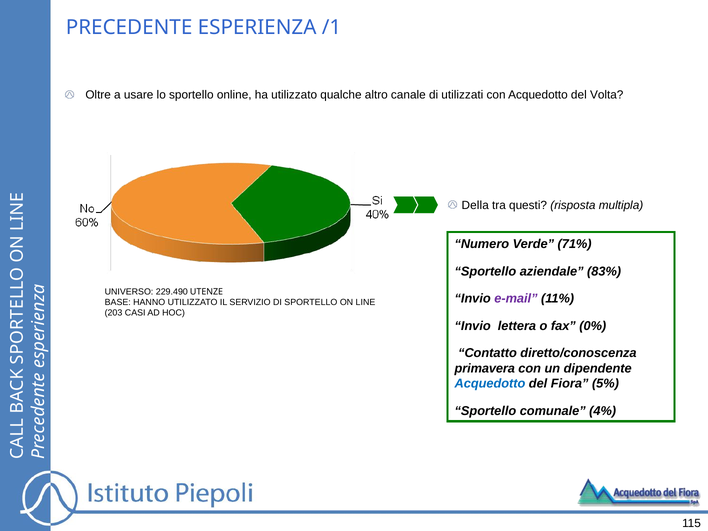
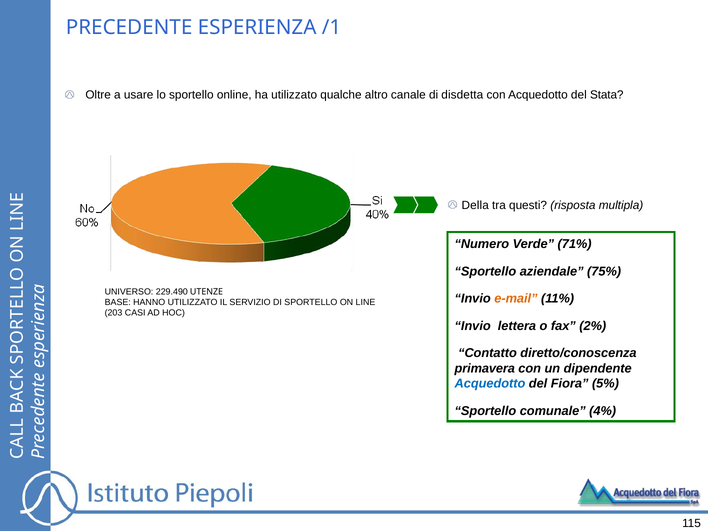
utilizzati: utilizzati -> disdetta (462, 95)
Volta: Volta -> Stata (607, 95)
83%: 83% -> 75% (604, 271)
e-mail colour: purple -> orange (516, 299)
0%: 0% -> 2% (593, 326)
